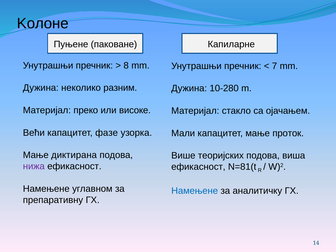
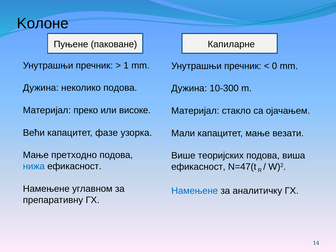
8: 8 -> 1 (126, 65)
7: 7 -> 0 (275, 66)
неколико разним: разним -> подова (120, 88)
10-280: 10-280 -> 10-300 (224, 88)
проток: проток -> везати (288, 133)
диктирана: диктирана -> претходно (74, 155)
нижа colour: purple -> blue (34, 166)
N=81(t: N=81(t -> N=47(t (242, 167)
